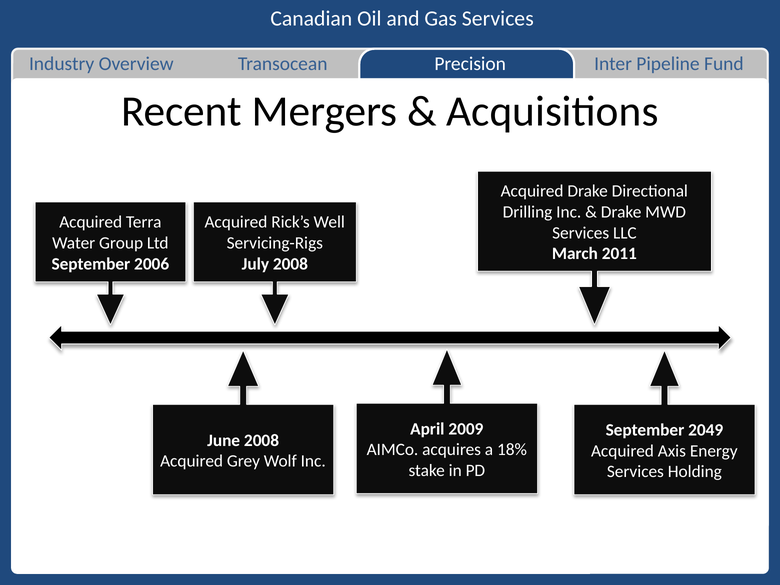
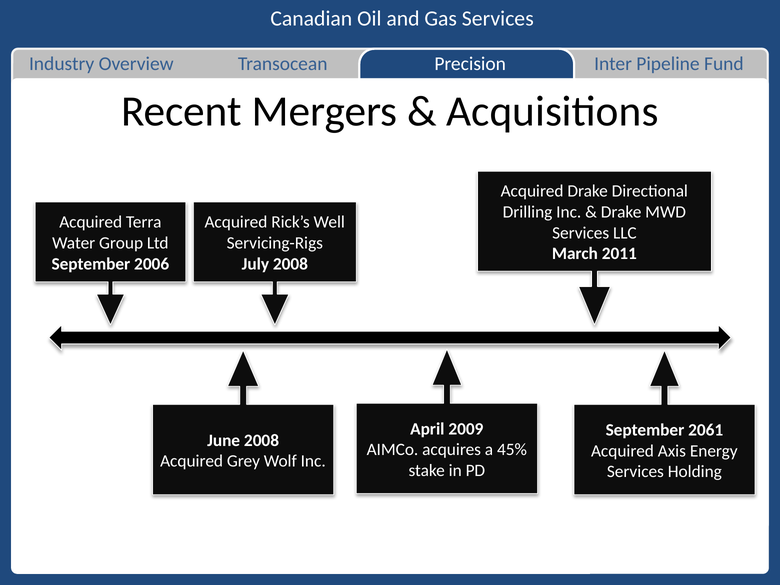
2049: 2049 -> 2061 (706, 430)
18%: 18% -> 45% (512, 450)
